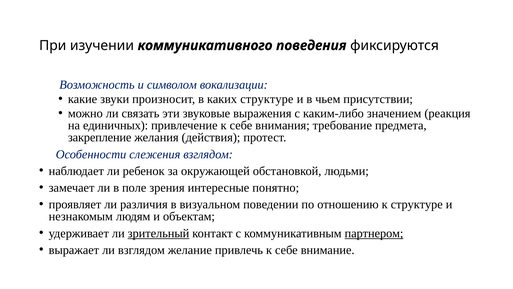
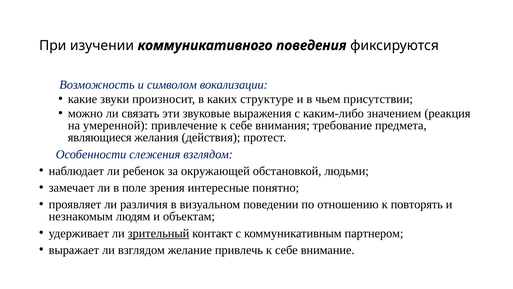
единичных: единичных -> умеренной (115, 125)
закрепление: закрепление -> являющиеся (100, 137)
к структуре: структуре -> повторять (417, 204)
партнером underline: present -> none (374, 233)
